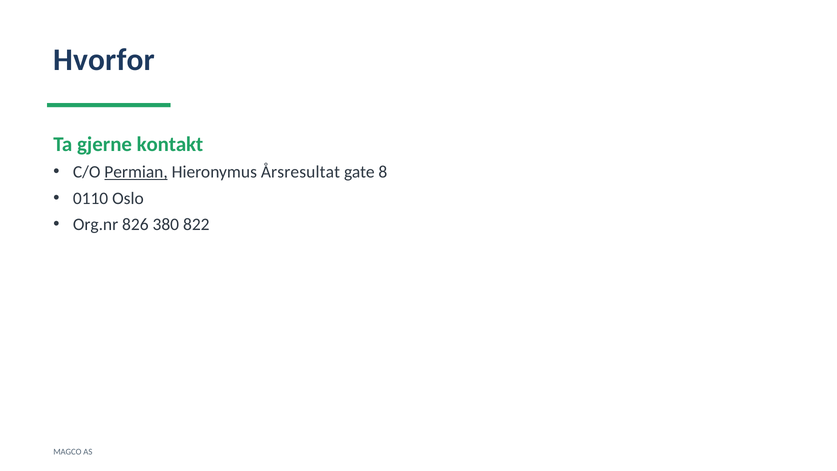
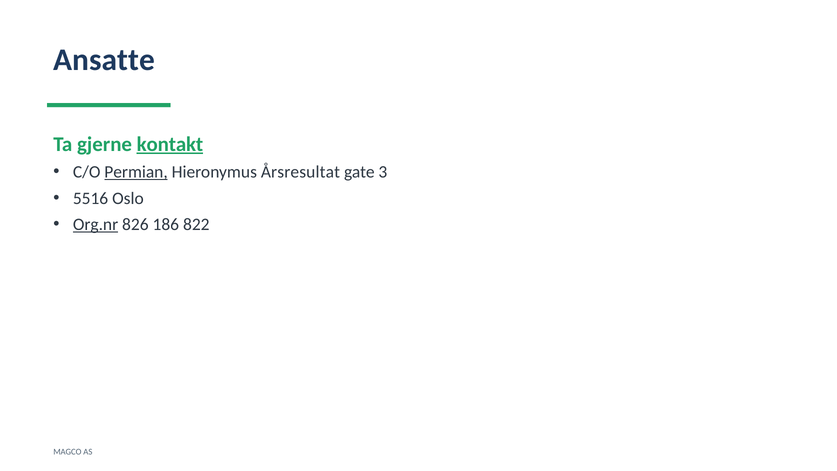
Hvorfor: Hvorfor -> Ansatte (104, 60)
kontakt underline: none -> present (170, 144)
8: 8 -> 3 (383, 172)
0110: 0110 -> 5516 (91, 198)
Org.nr underline: none -> present (96, 224)
380: 380 -> 186 (166, 224)
